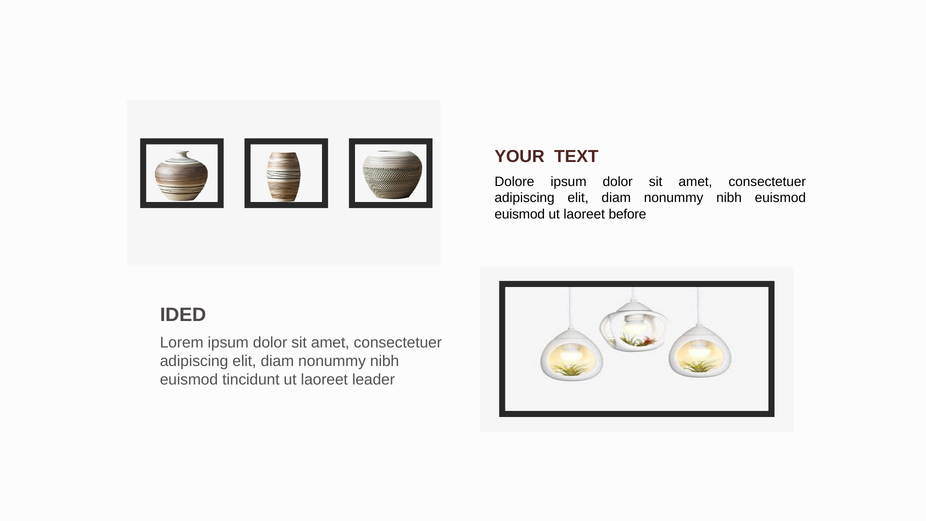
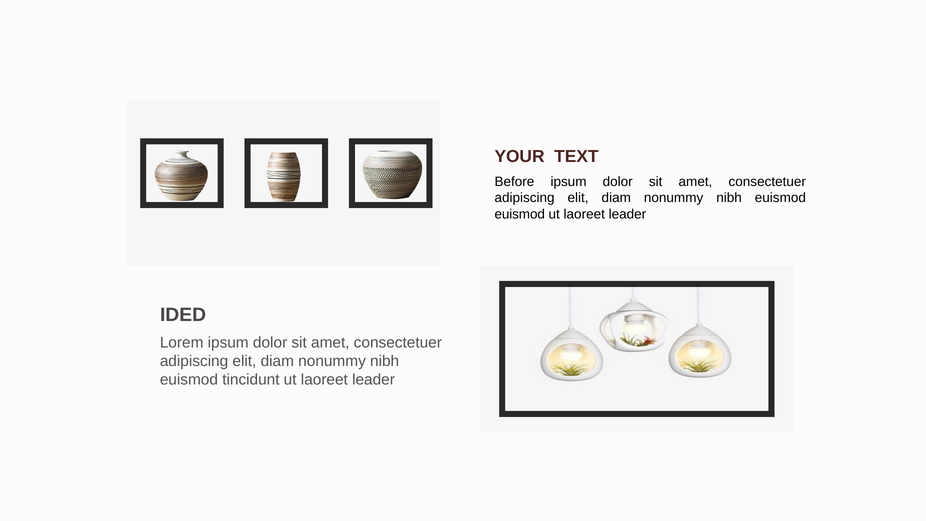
Dolore: Dolore -> Before (514, 182)
before: before -> leader (627, 214)
